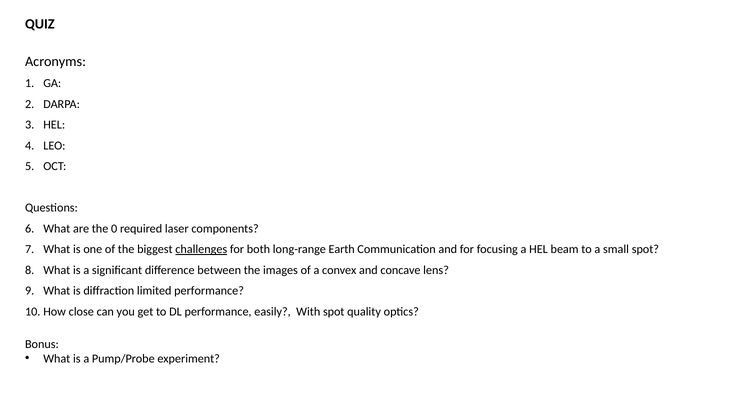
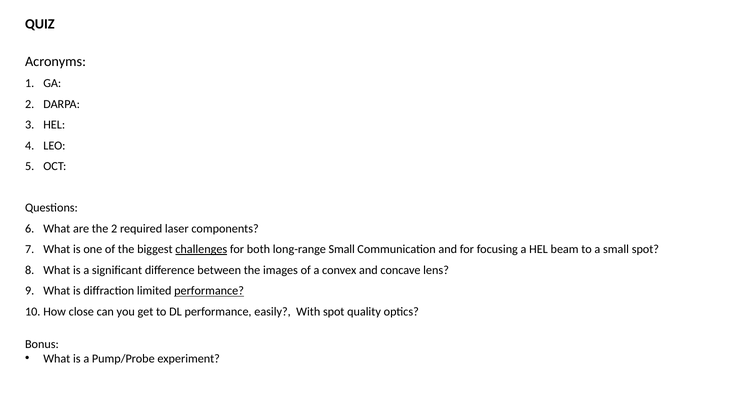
the 0: 0 -> 2 (114, 228)
long-range Earth: Earth -> Small (342, 249)
performance underline: none -> present (209, 291)
